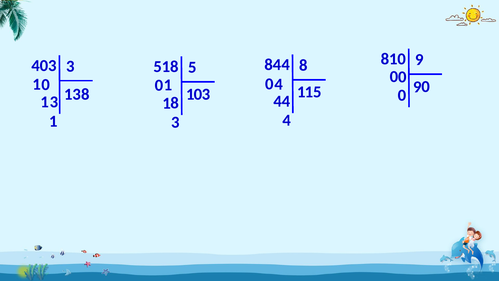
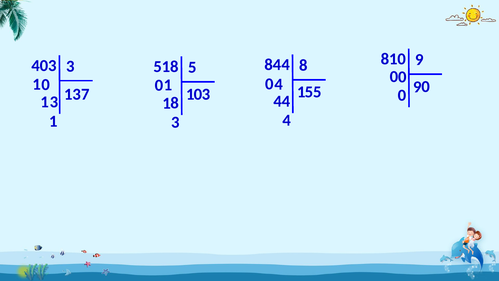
1: 1 -> 5 (309, 92)
8: 8 -> 7 (85, 94)
